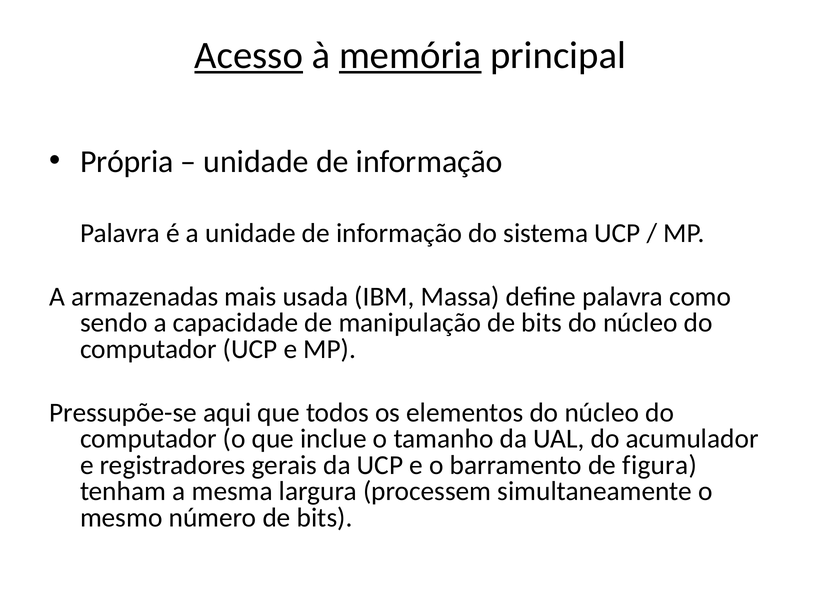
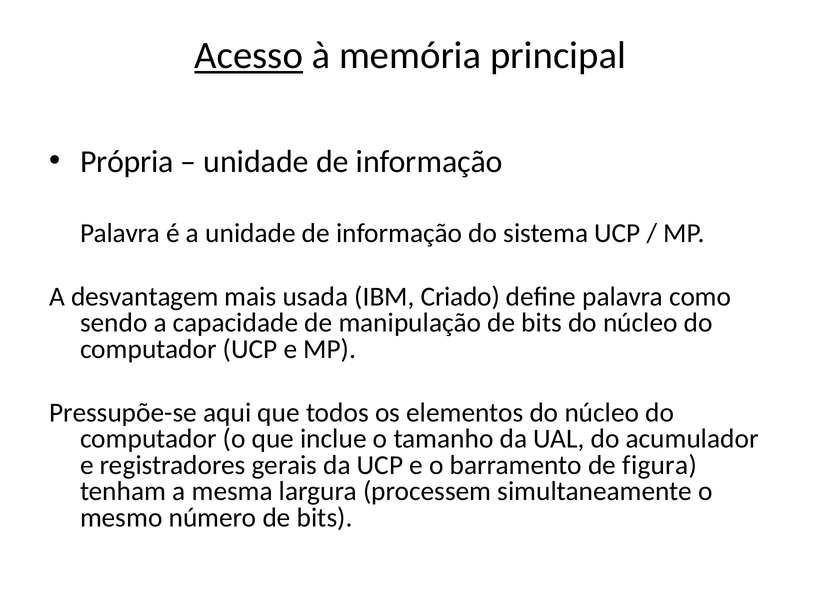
memória underline: present -> none (410, 55)
armazenadas: armazenadas -> desvantagem (145, 296)
Massa: Massa -> Criado (460, 296)
